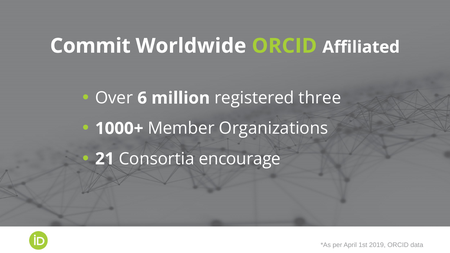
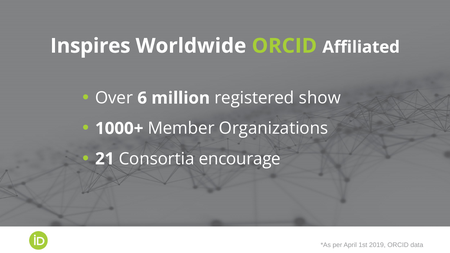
Commit: Commit -> Inspires (90, 46)
three: three -> show (320, 98)
